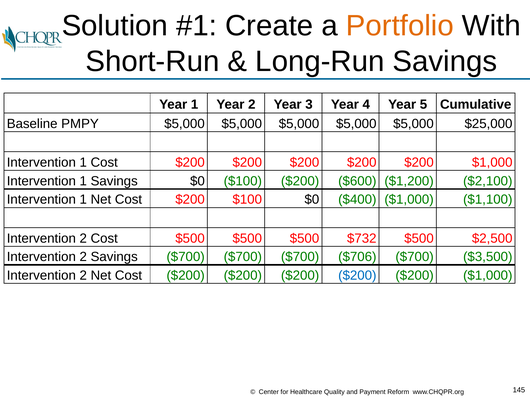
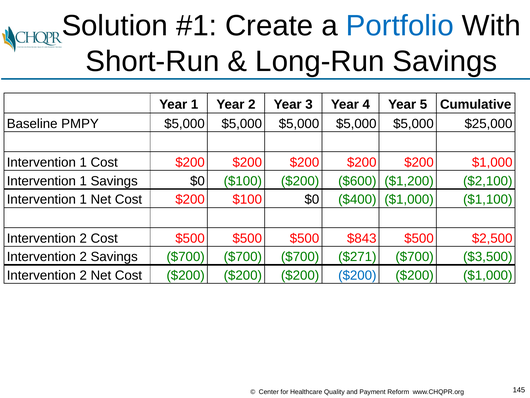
Portfolio colour: orange -> blue (400, 26)
$732: $732 -> $843 (362, 238)
$706: $706 -> $271 (357, 257)
